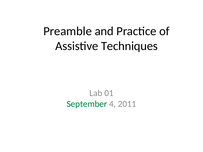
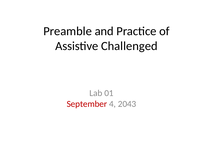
Techniques: Techniques -> Challenged (129, 46)
September colour: green -> red (87, 104)
2011: 2011 -> 2043 (127, 104)
